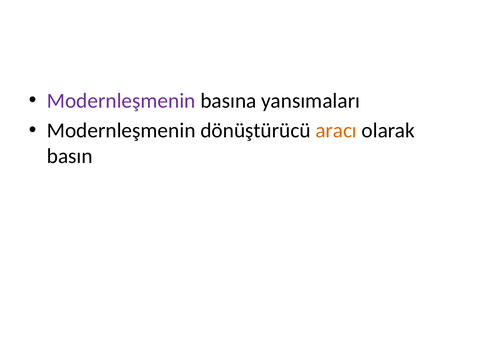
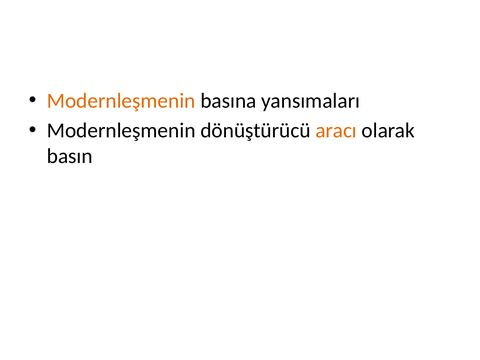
Modernleşmenin colour: purple -> orange (121, 101)
